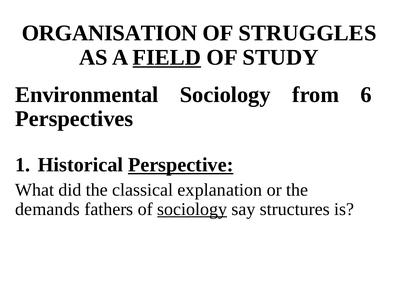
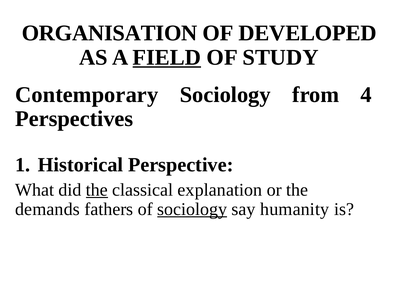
STRUGGLES: STRUGGLES -> DEVELOPED (308, 33)
Environmental: Environmental -> Contemporary (87, 95)
6: 6 -> 4 (366, 95)
Perspective underline: present -> none (181, 165)
the underline: none -> present (97, 190)
structures: structures -> humanity (295, 209)
